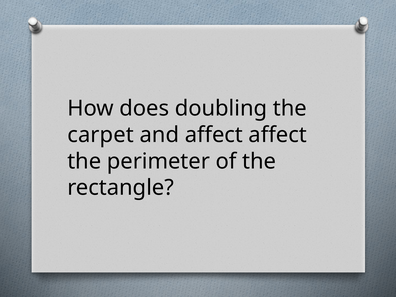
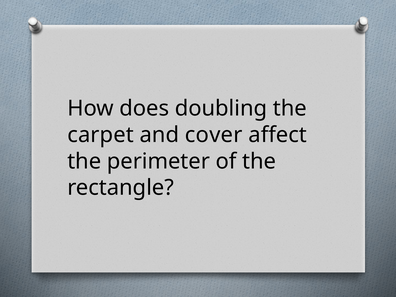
and affect: affect -> cover (214, 135)
